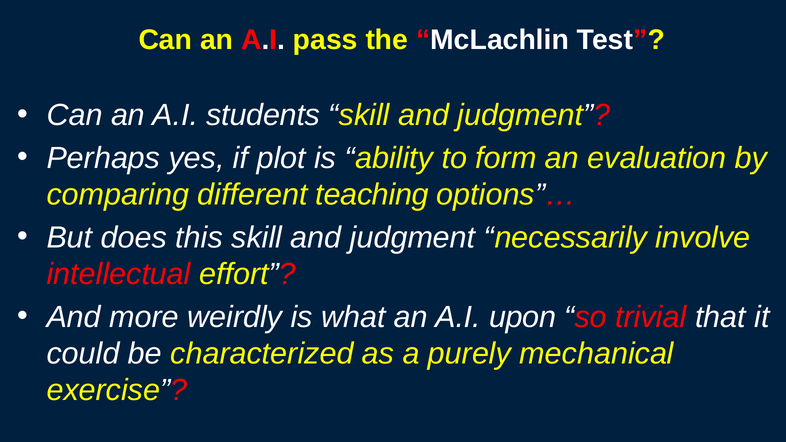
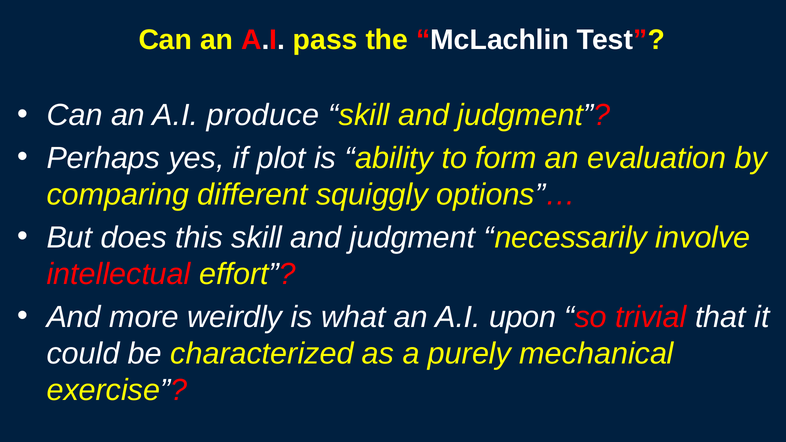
students: students -> produce (263, 115)
teaching: teaching -> squiggly (372, 195)
